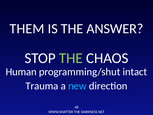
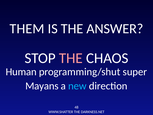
THE colour: light green -> pink (71, 58)
intact: intact -> super (135, 72)
Trauma: Trauma -> Mayans (42, 86)
